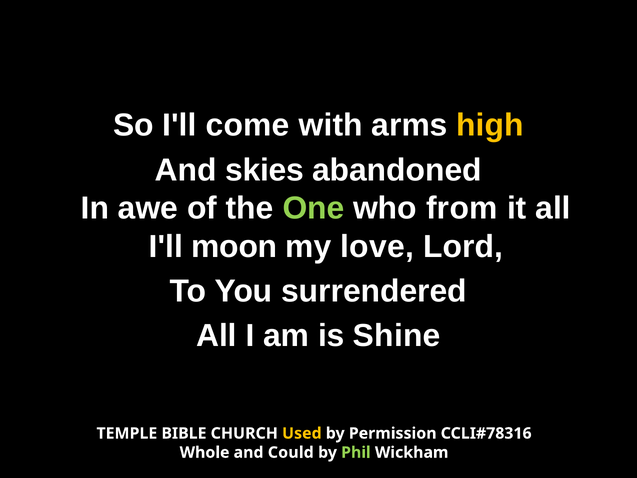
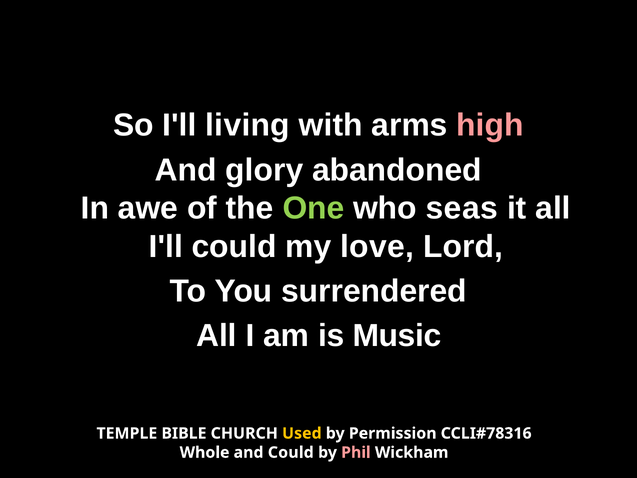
come: come -> living (248, 125)
high colour: yellow -> pink (490, 125)
skies: skies -> glory (264, 170)
from: from -> seas (462, 208)
I'll moon: moon -> could (234, 246)
Shine: Shine -> Music (397, 336)
Phil colour: light green -> pink (356, 452)
